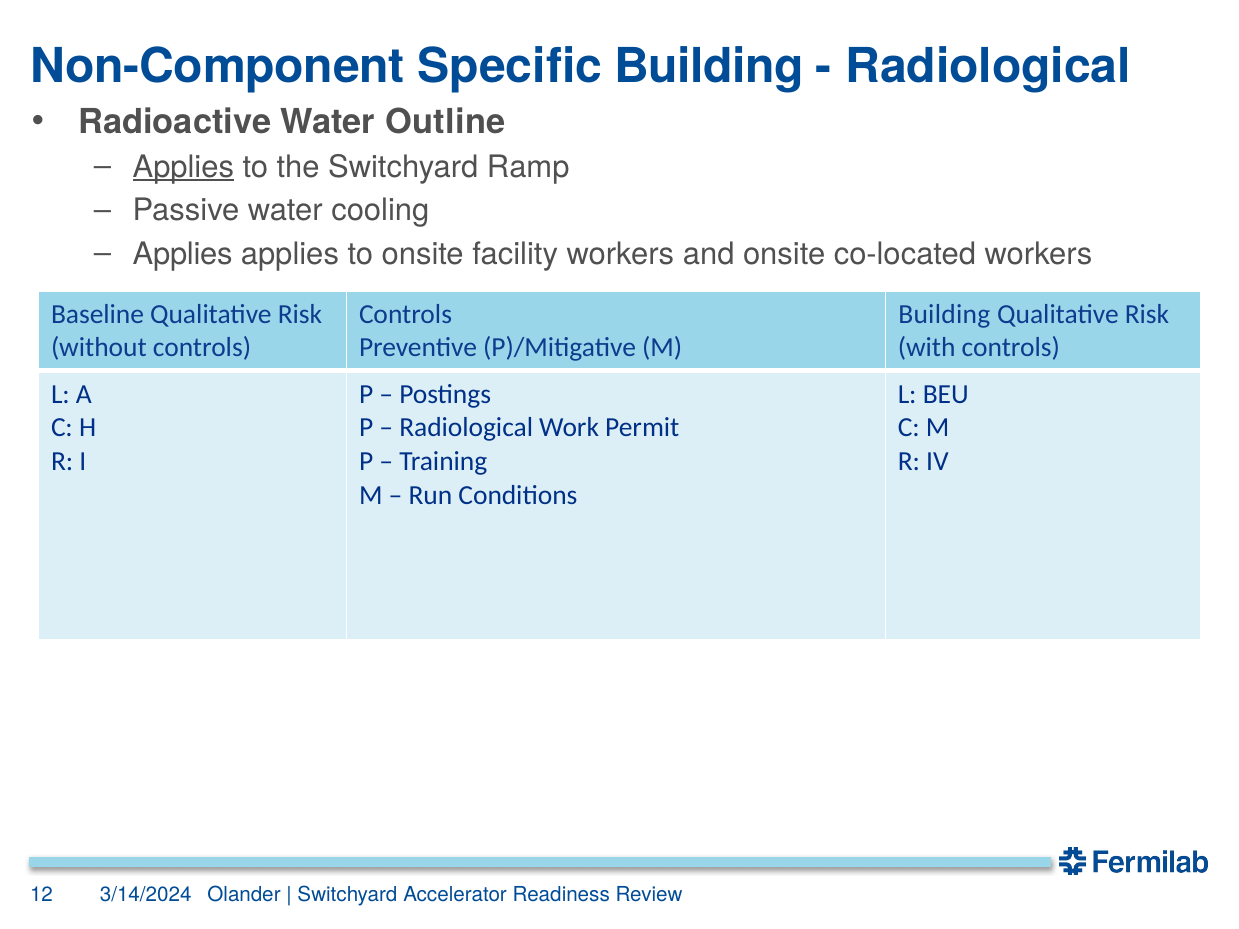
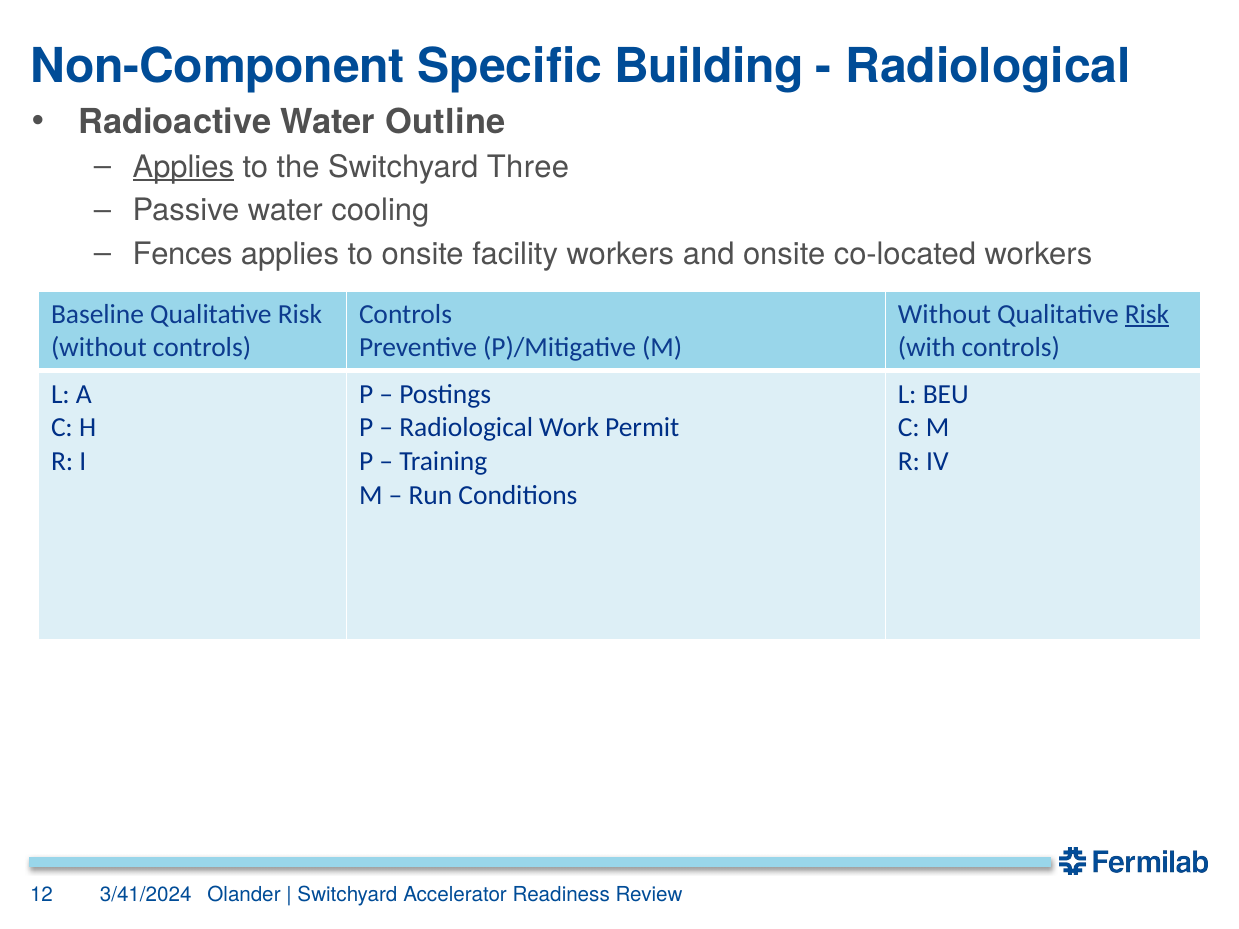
Ramp: Ramp -> Three (528, 167)
Applies: Applies -> Fences (183, 254)
Building: Building -> Without (944, 314)
Risk underline: none -> present (1147, 314)
3/14/2024: 3/14/2024 -> 3/41/2024 (146, 895)
